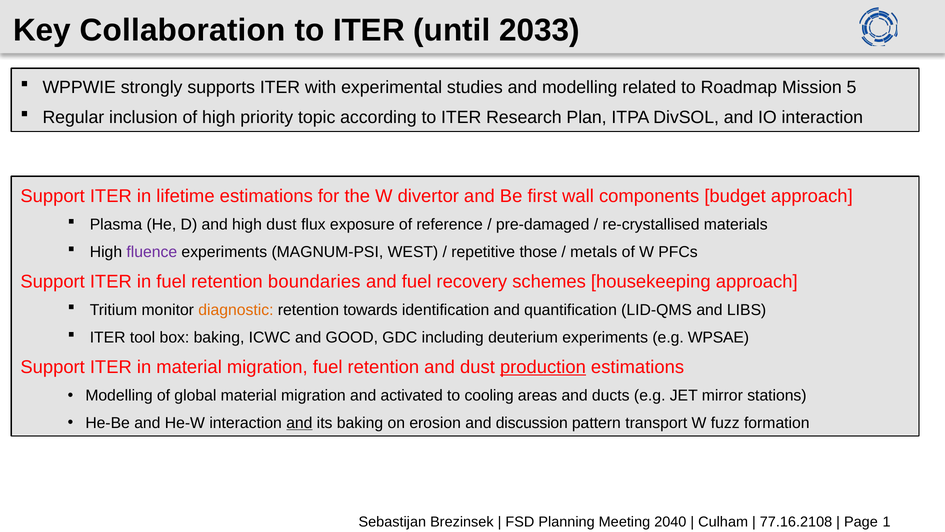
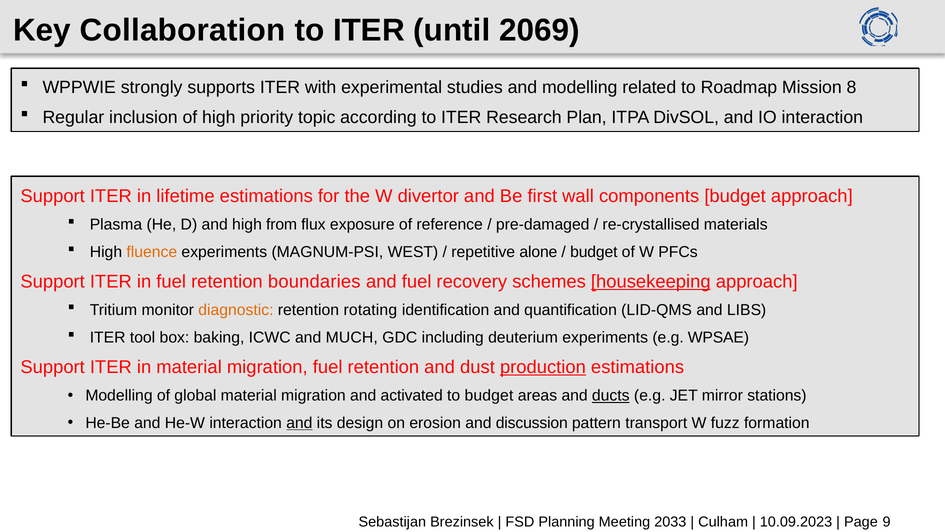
2033: 2033 -> 2069 (539, 30)
5: 5 -> 8 (851, 87)
high dust: dust -> from (282, 225)
fluence colour: purple -> orange (152, 252)
those: those -> alone (538, 252)
metals: metals -> budget (594, 252)
housekeeping underline: none -> present (651, 281)
towards: towards -> rotating (370, 310)
GOOD: GOOD -> MUCH (352, 337)
to cooling: cooling -> budget (489, 395)
ducts underline: none -> present (611, 395)
its baking: baking -> design (360, 423)
2040: 2040 -> 2033 (670, 522)
77.16.2108: 77.16.2108 -> 10.09.2023 (796, 522)
1: 1 -> 9 (887, 522)
